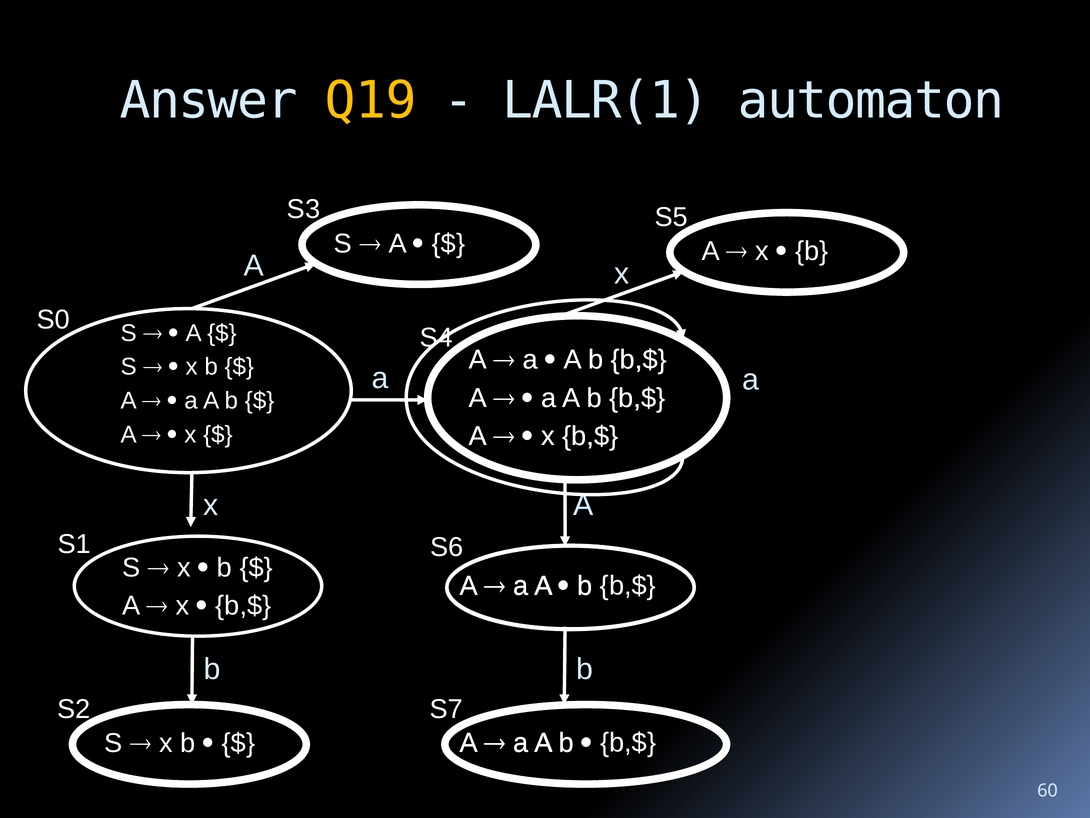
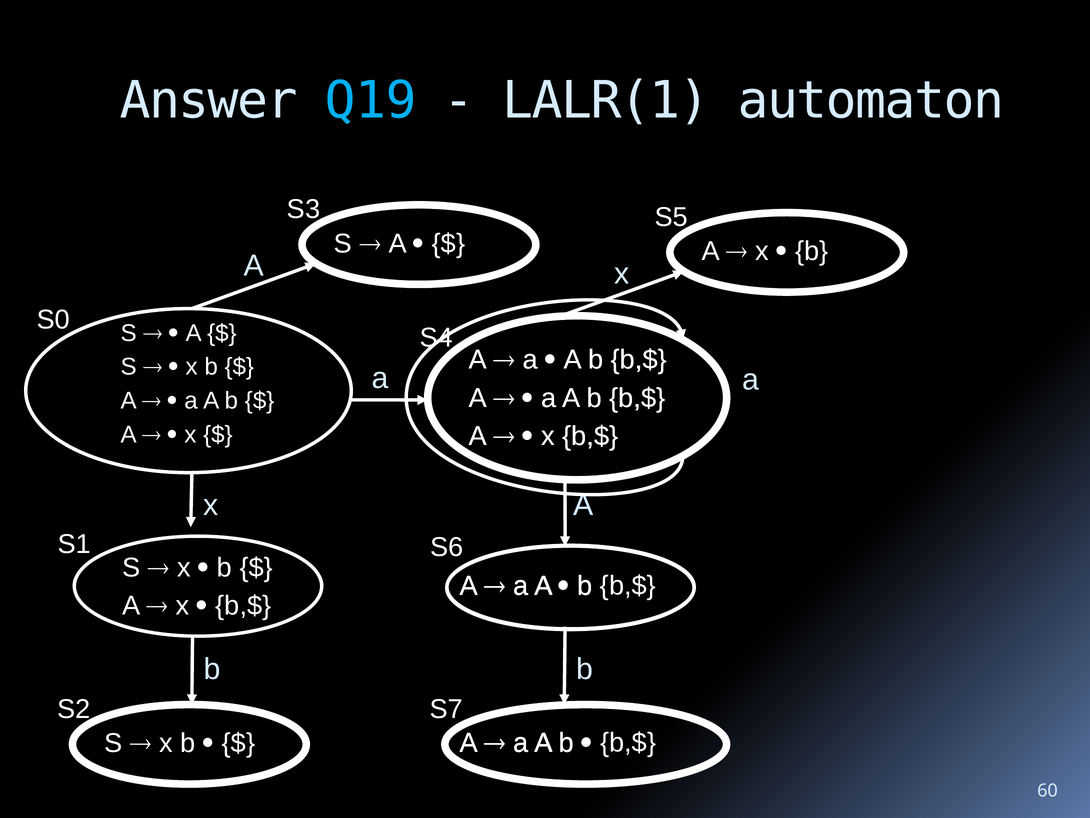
Q19 colour: yellow -> light blue (371, 101)
